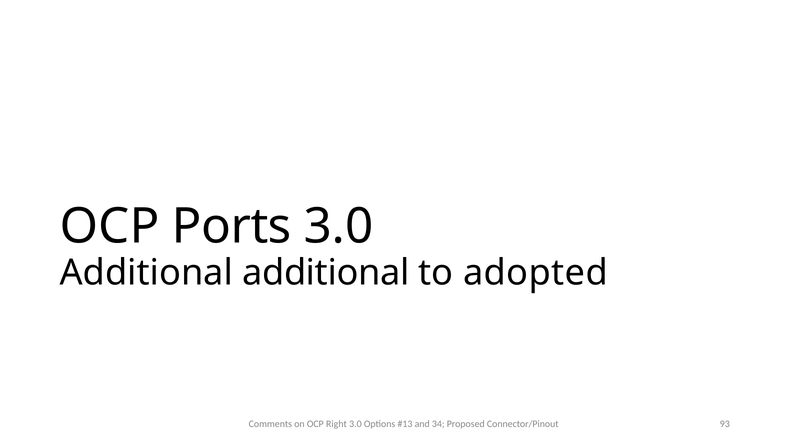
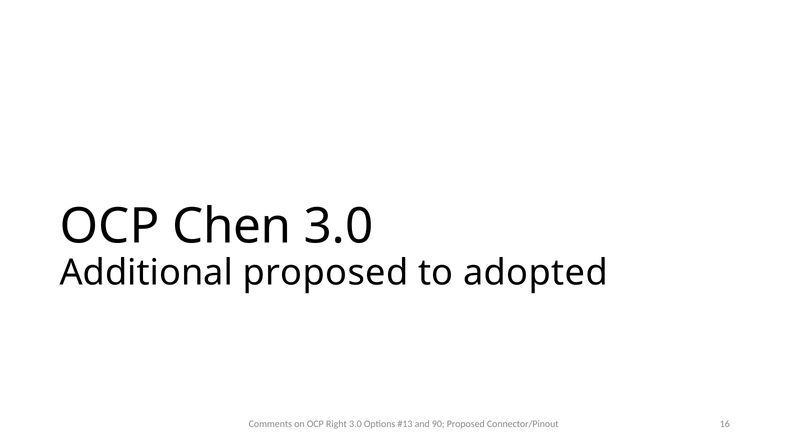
Ports: Ports -> Chen (232, 227)
Additional additional: additional -> proposed (325, 273)
34: 34 -> 90 (438, 424)
93: 93 -> 16 (725, 424)
